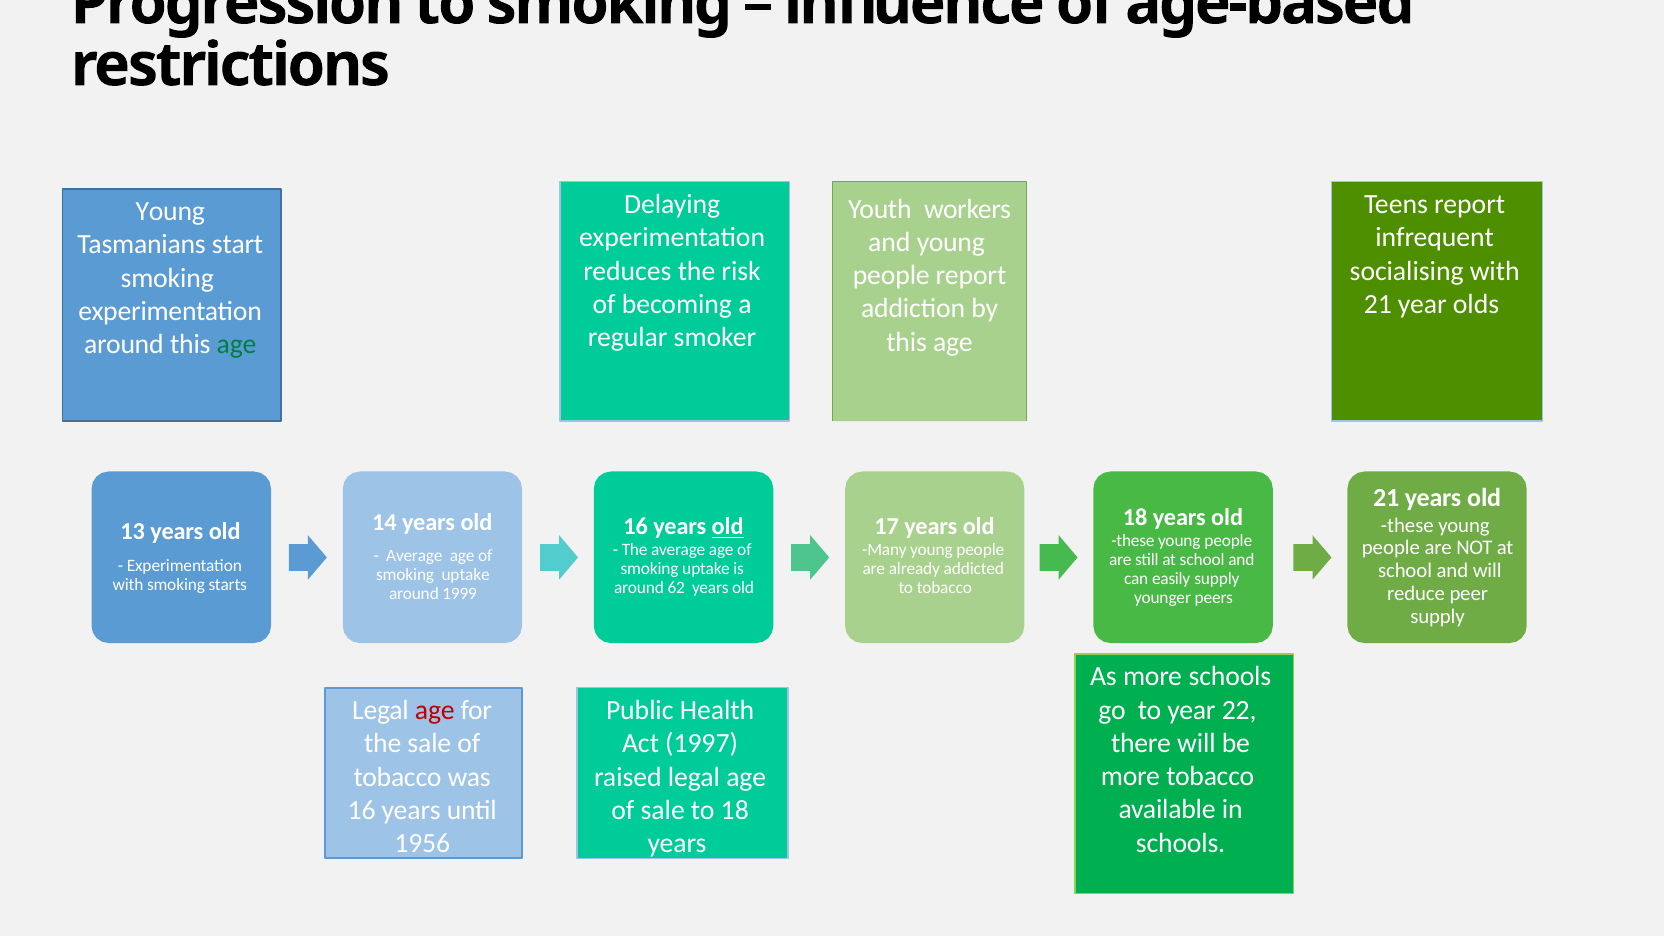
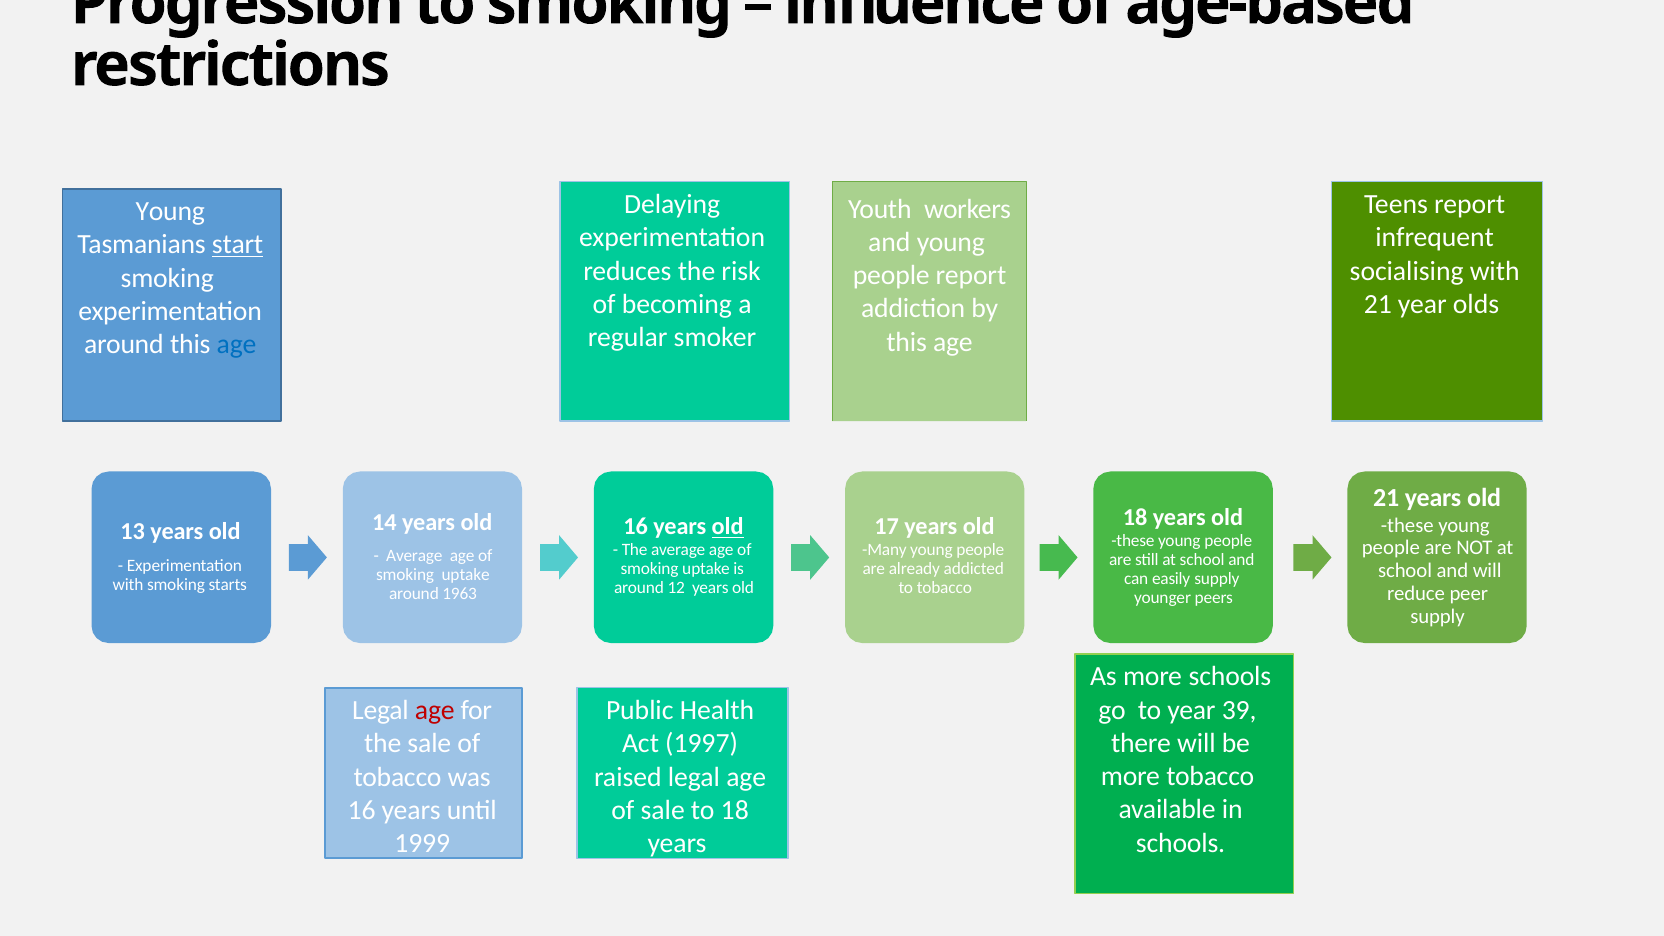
start underline: none -> present (238, 245)
age colour: green -> blue (237, 345)
62: 62 -> 12 (676, 588)
1999: 1999 -> 1963 (460, 593)
22: 22 -> 39 (1239, 710)
1956: 1956 -> 1999 (422, 843)
